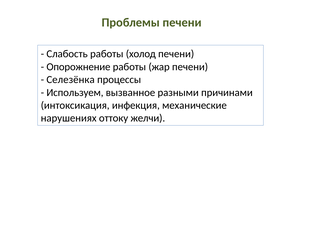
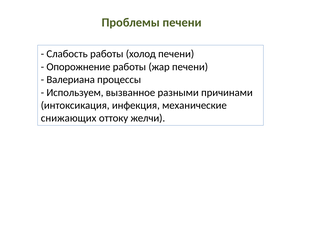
Селезёнка: Селезёнка -> Валериана (71, 80)
нарушениях: нарушениях -> снижающих (69, 118)
